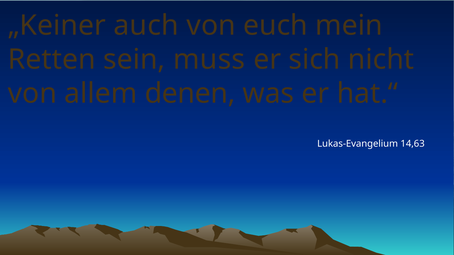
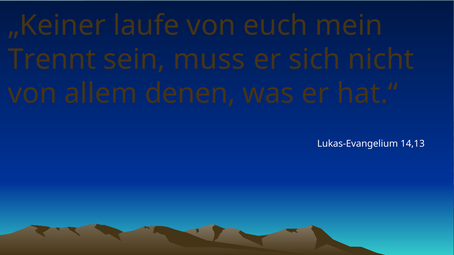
auch: auch -> laufe (146, 26)
Retten: Retten -> Trennt (52, 60)
14,63: 14,63 -> 14,13 (413, 144)
